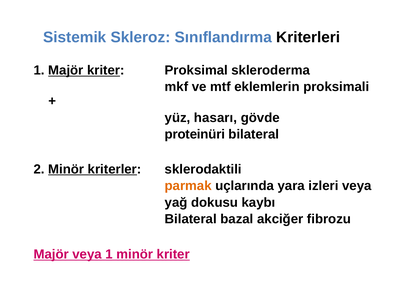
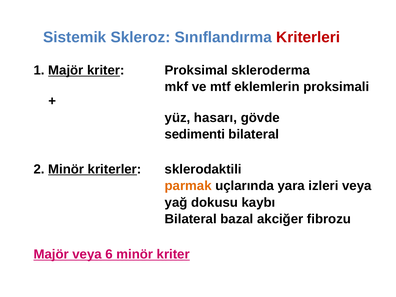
Kriterleri colour: black -> red (308, 37)
proteinüri: proteinüri -> sedimenti (195, 134)
veya 1: 1 -> 6 (109, 254)
